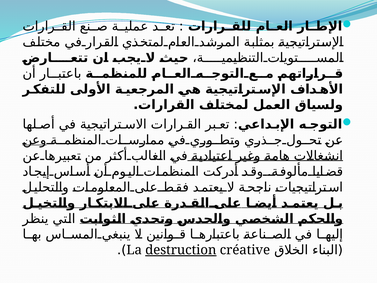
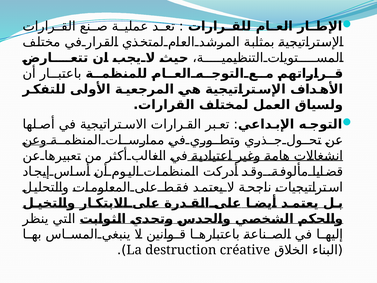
destruction underline: present -> none (181, 250)
